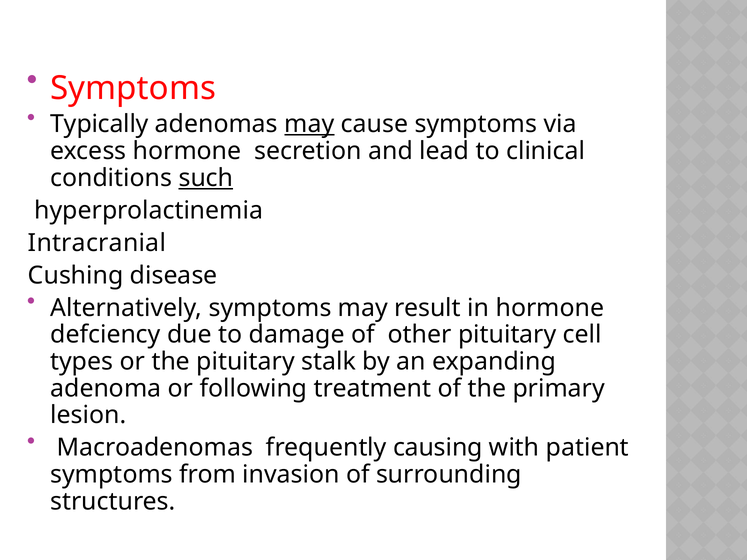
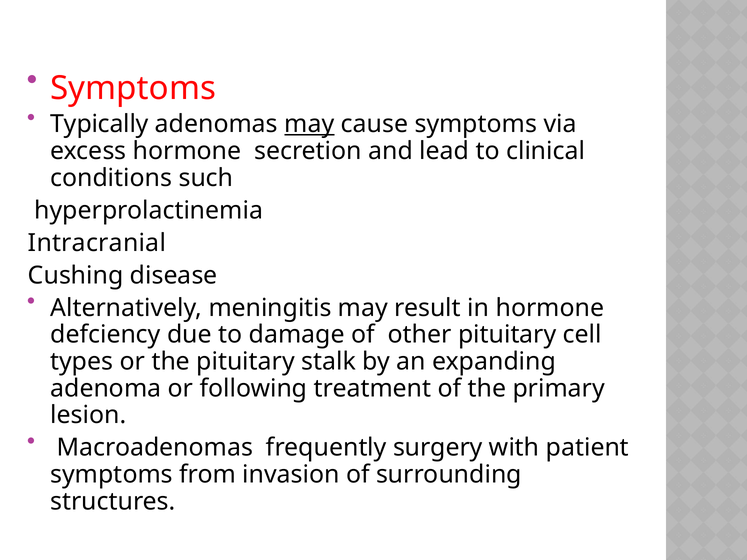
such underline: present -> none (206, 178)
Alternatively symptoms: symptoms -> meningitis (270, 308)
causing: causing -> surgery (438, 448)
